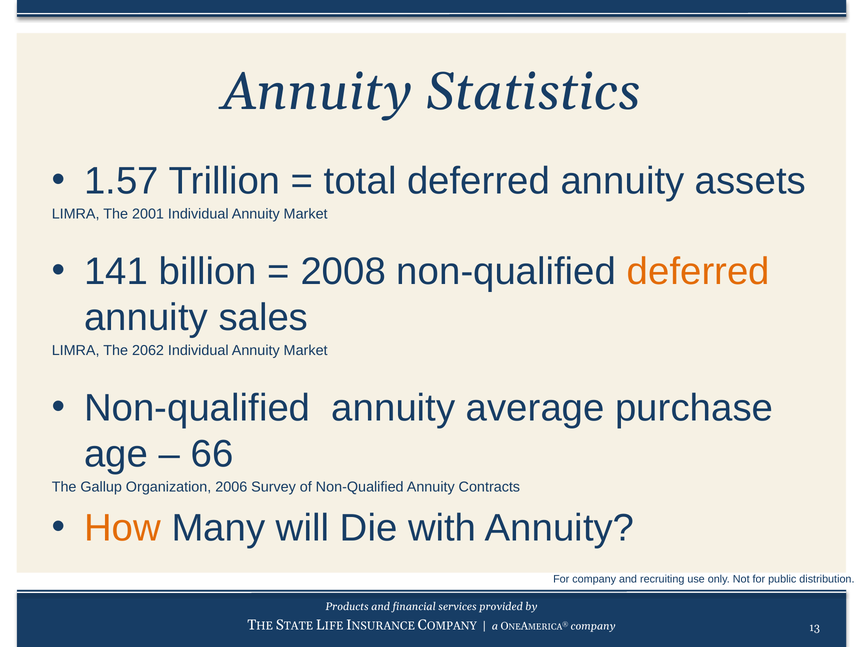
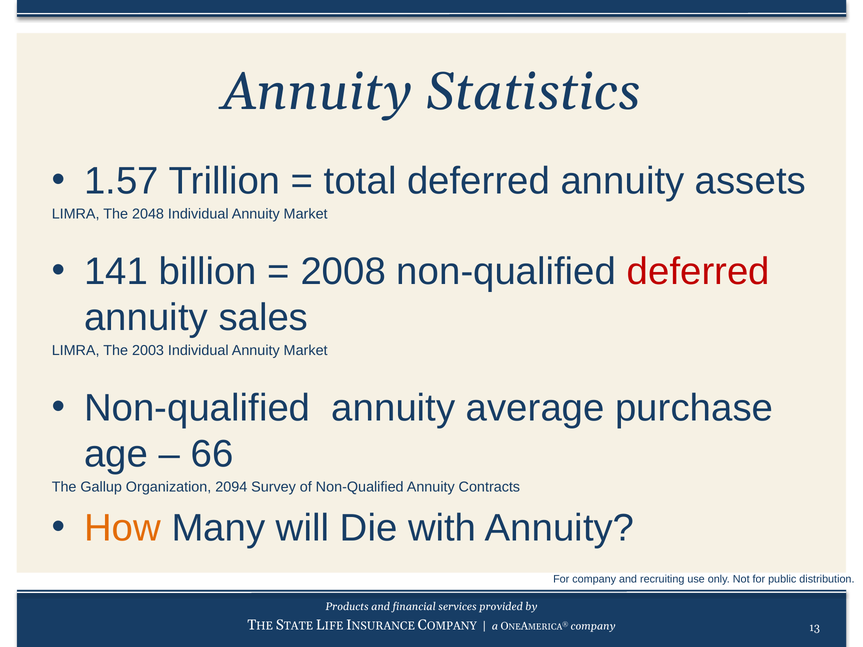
2001: 2001 -> 2048 (148, 214)
deferred colour: orange -> red (698, 272)
2062: 2062 -> 2003 (148, 351)
2006: 2006 -> 2094 (231, 487)
